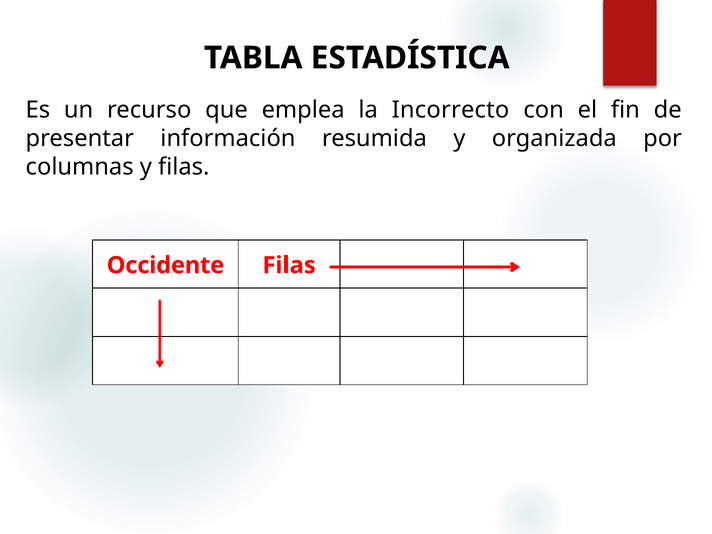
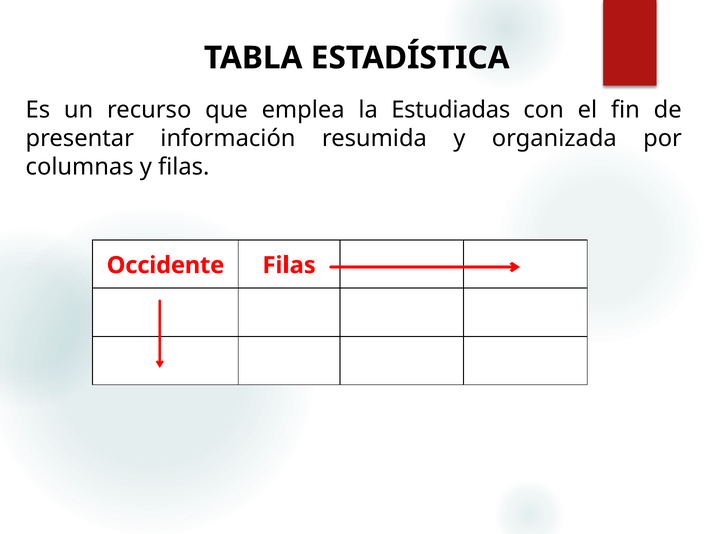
Incorrecto: Incorrecto -> Estudiadas (451, 110)
